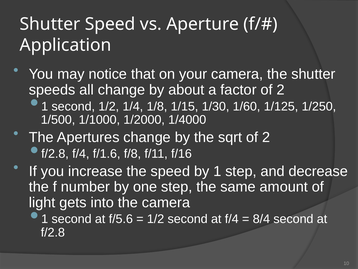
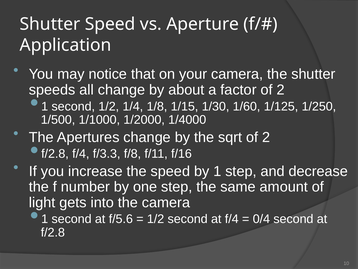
f/1.6: f/1.6 -> f/3.3 (107, 154)
8/4: 8/4 -> 0/4 (261, 219)
